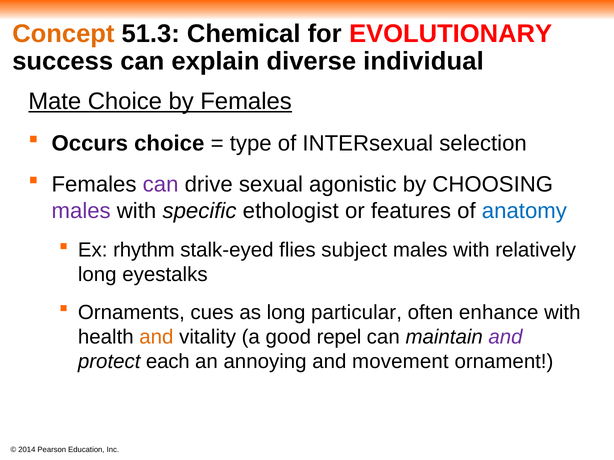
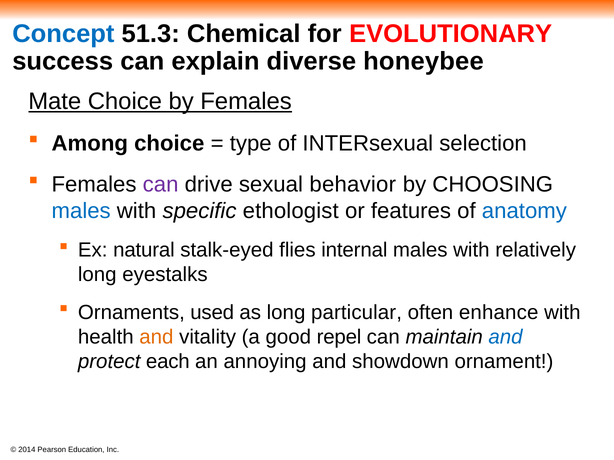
Concept colour: orange -> blue (63, 34)
individual: individual -> honeybee (423, 61)
Occurs: Occurs -> Among (90, 144)
agonistic: agonistic -> behavior (353, 185)
males colour: purple -> blue (81, 211)
rhythm: rhythm -> natural (144, 250)
subject: subject -> internal (354, 250)
cues: cues -> used (212, 313)
and colour: purple -> blue (506, 337)
movement: movement -> showdown (400, 362)
